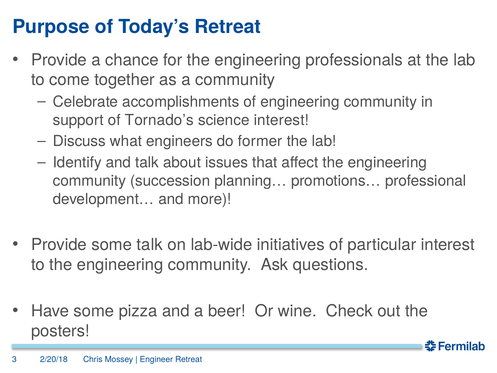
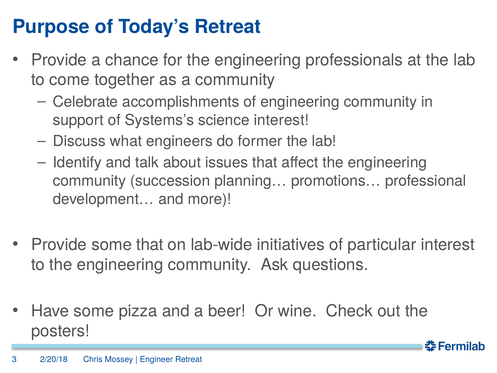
Tornado’s: Tornado’s -> Systems’s (159, 120)
some talk: talk -> that (150, 245)
